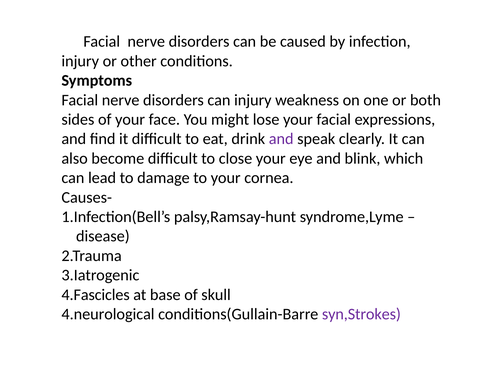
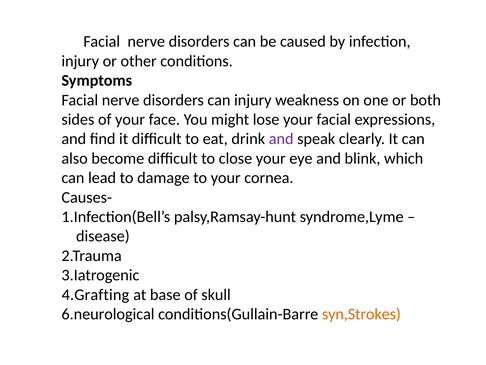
4.Fascicles: 4.Fascicles -> 4.Grafting (95, 294)
4.neurological: 4.neurological -> 6.neurological (108, 314)
syn,Strokes colour: purple -> orange (361, 314)
